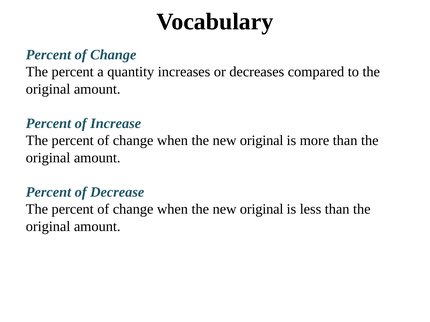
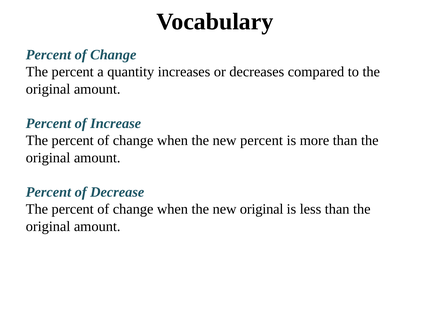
original: original -> percent (262, 141)
